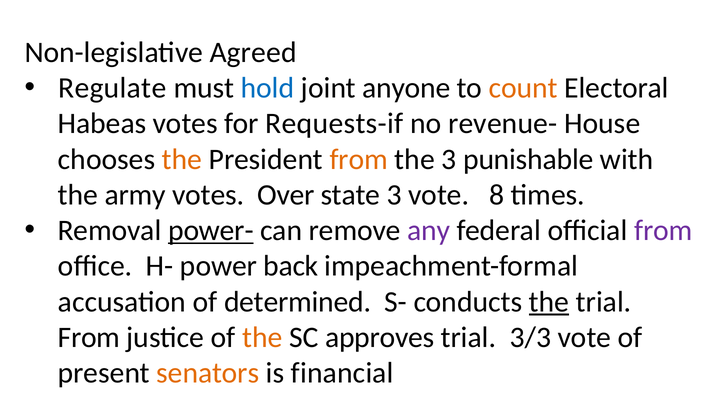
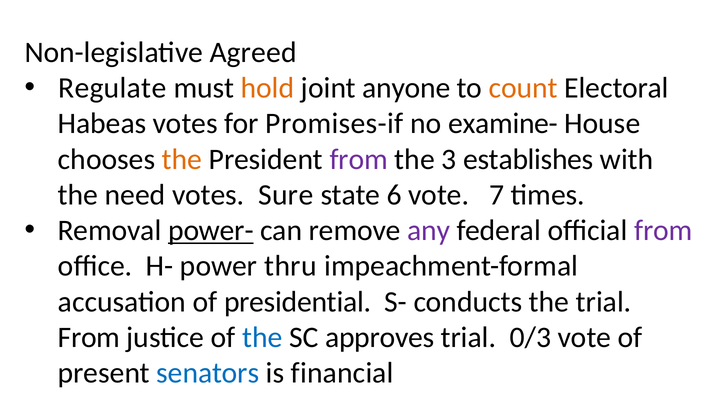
hold colour: blue -> orange (268, 88)
Requests-if: Requests-if -> Promises-if (334, 124)
revenue-: revenue- -> examine- (503, 124)
from colour: orange -> purple (359, 159)
punishable: punishable -> establishes (528, 159)
army: army -> need (135, 195)
Over: Over -> Sure (286, 195)
state 3: 3 -> 6 (394, 195)
8: 8 -> 7 (497, 195)
back: back -> thru (291, 266)
determined: determined -> presidential (298, 302)
the underline: present -> none (549, 302)
the colour: orange -> blue (262, 337)
3/3: 3/3 -> 0/3 (530, 337)
senators colour: orange -> blue (208, 373)
